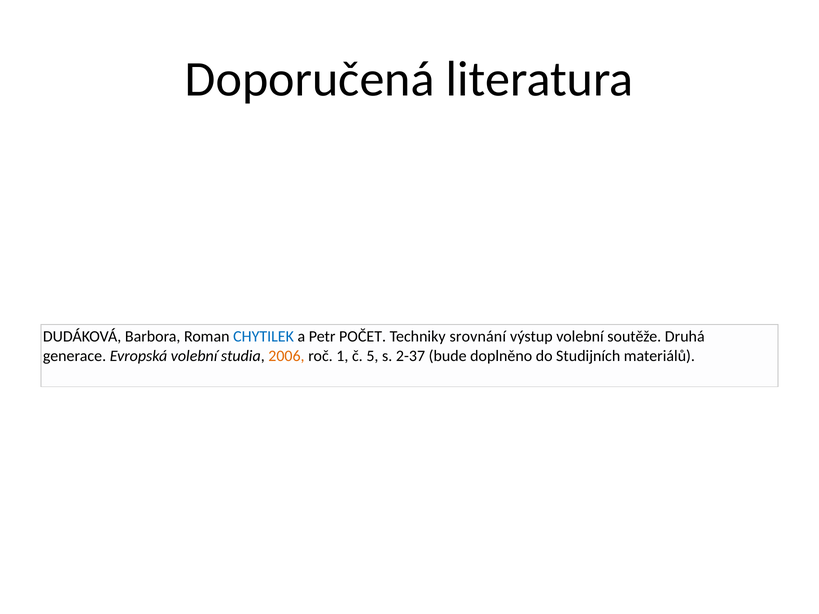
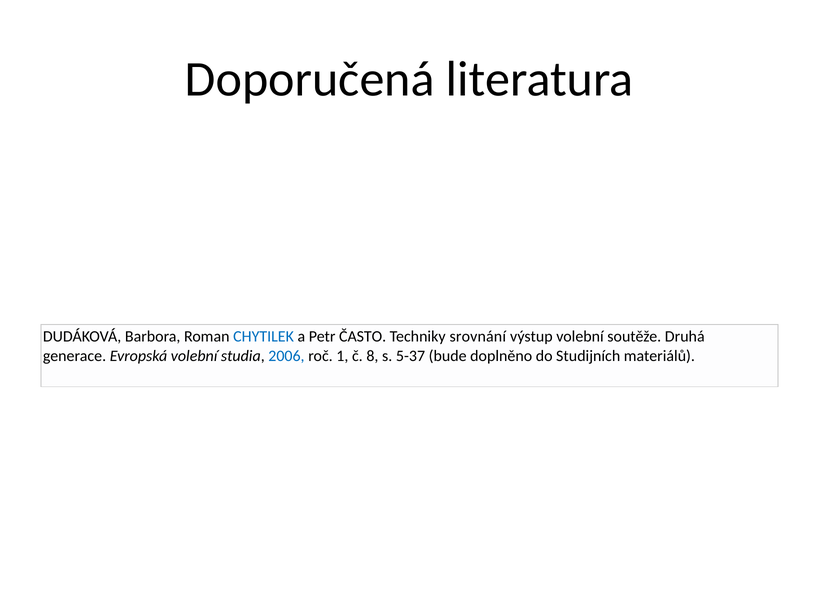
POČET: POČET -> ČASTO (363, 337)
2006 colour: orange -> blue (286, 356)
5: 5 -> 8 (372, 356)
2-37: 2-37 -> 5-37 (411, 356)
